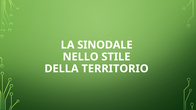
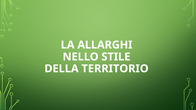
SINODALE: SINODALE -> ALLARGHI (105, 45)
